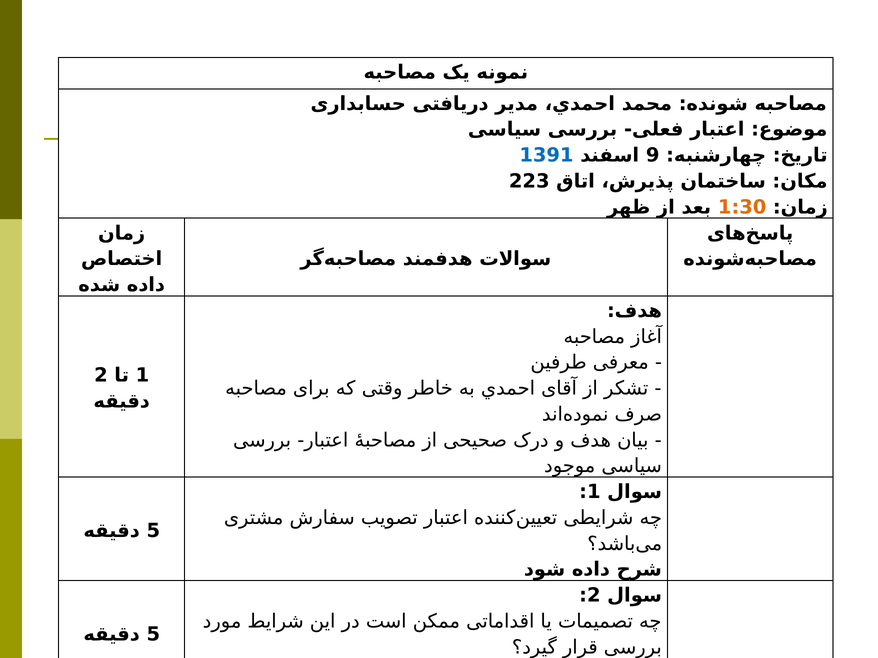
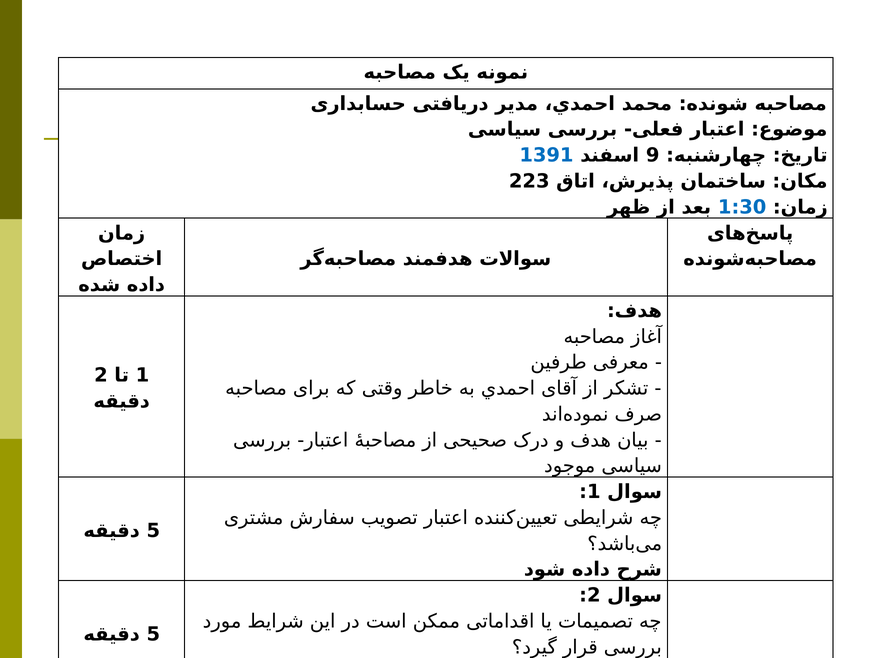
1:30 colour: orange -> blue (742, 207)
